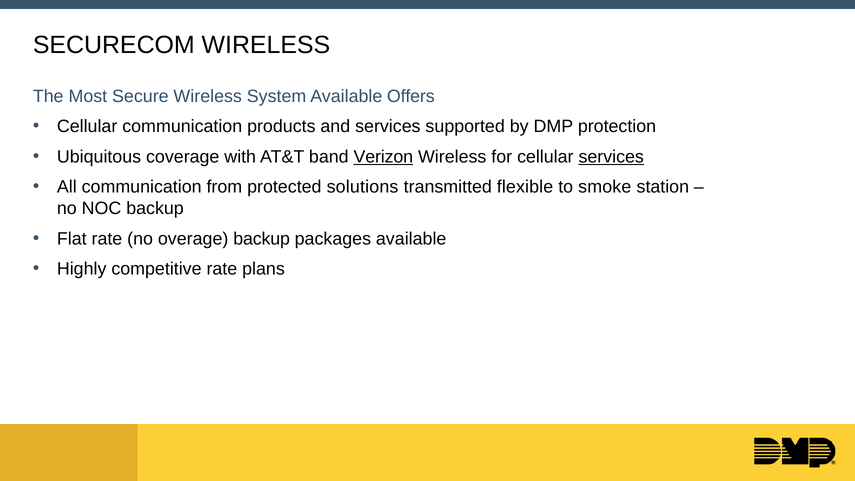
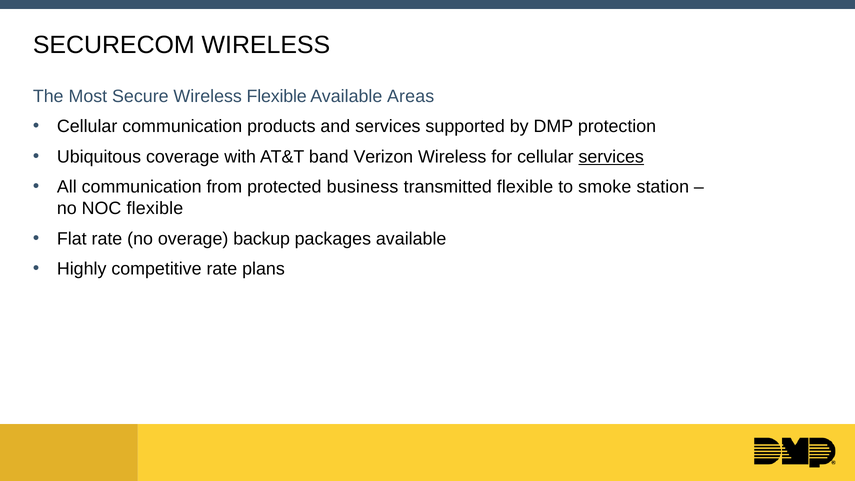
Wireless System: System -> Flexible (277, 96)
Offers: Offers -> Areas (411, 96)
Verizon underline: present -> none (383, 157)
solutions: solutions -> business (363, 187)
NOC backup: backup -> flexible (155, 208)
